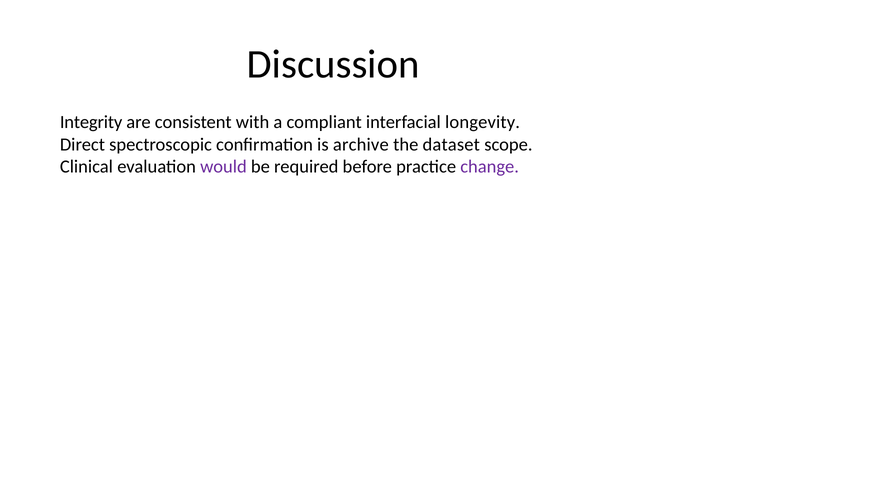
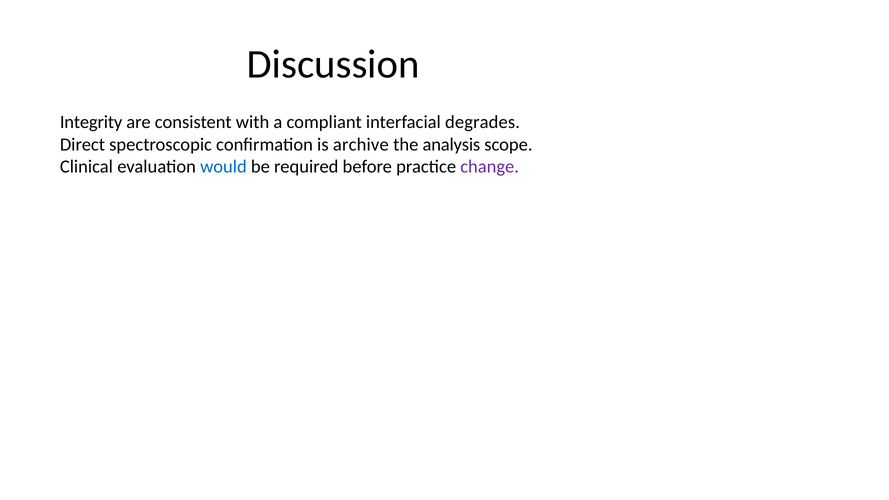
longevity: longevity -> degrades (483, 122)
dataset: dataset -> analysis (451, 145)
would colour: purple -> blue (223, 167)
